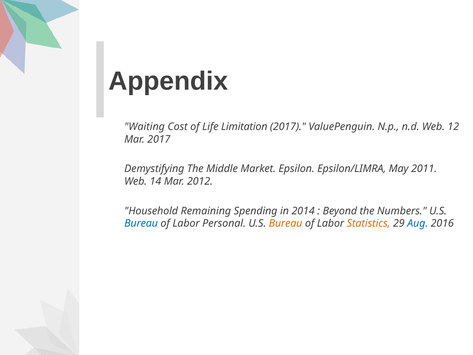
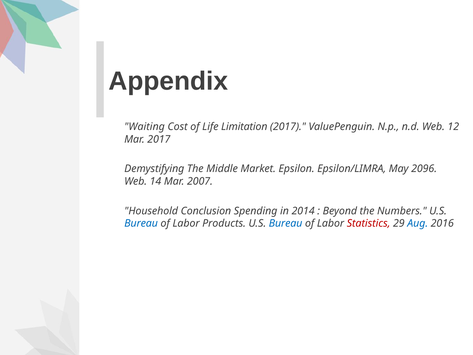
2011: 2011 -> 2096 (424, 169)
2012: 2012 -> 2007 (200, 181)
Remaining: Remaining -> Conclusion (206, 211)
Personal: Personal -> Products (224, 223)
Bureau colour: orange -> blue (286, 223)
Statistics colour: orange -> red (369, 223)
